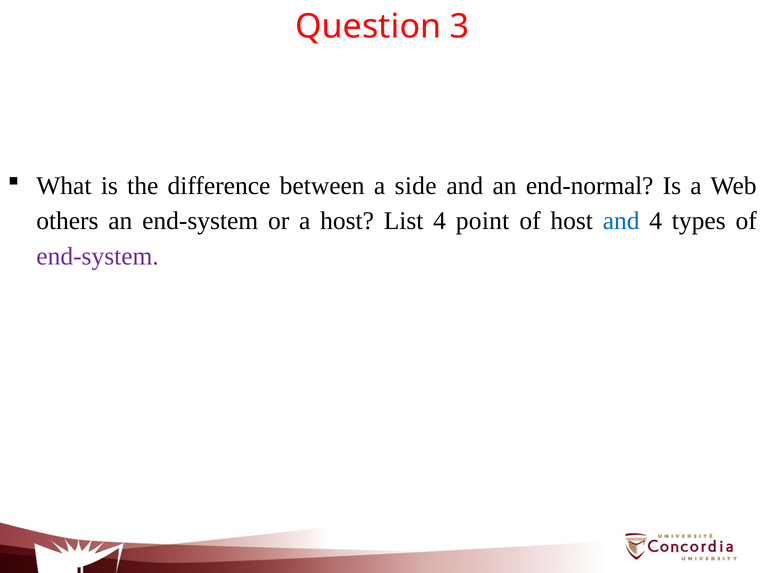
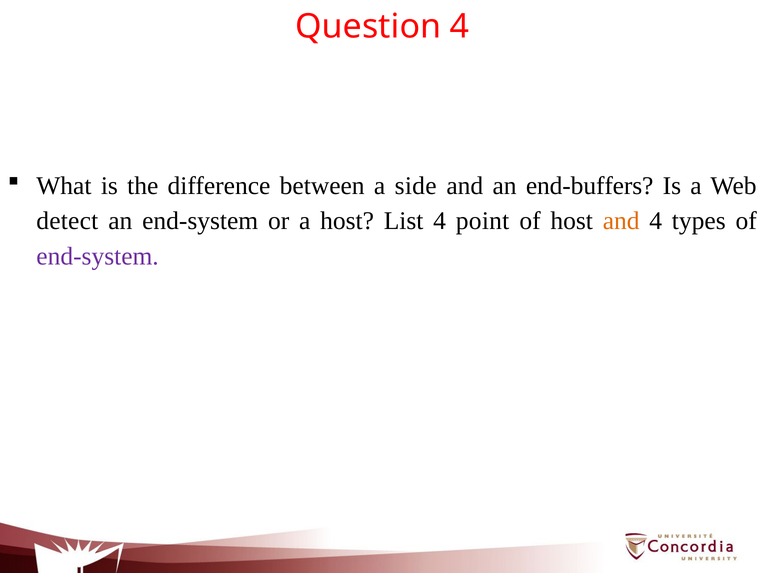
Question 3: 3 -> 4 (460, 27)
end-normal: end-normal -> end-buffers (590, 186)
others: others -> detect (67, 221)
and colour: blue -> orange (621, 221)
